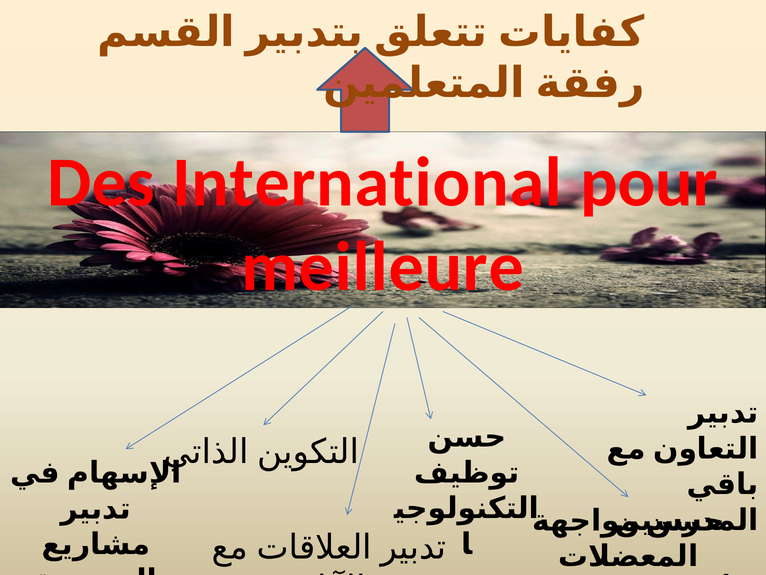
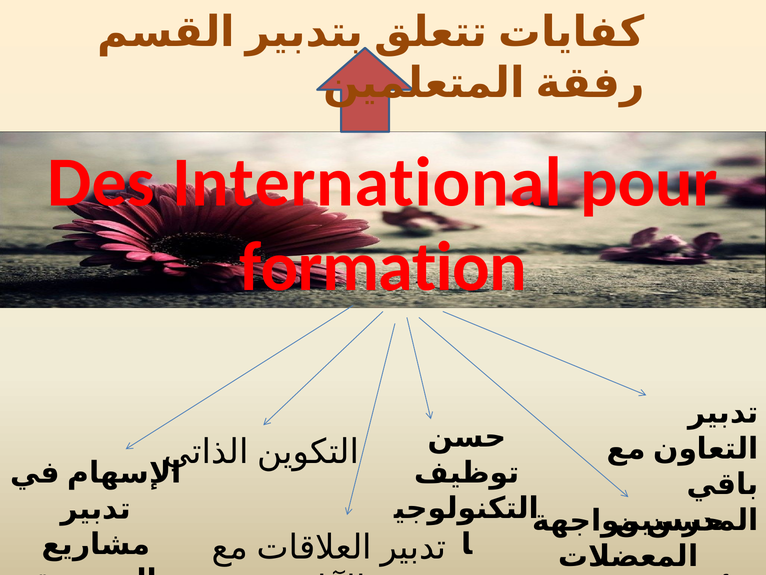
meilleure: meilleure -> formation (383, 267)
